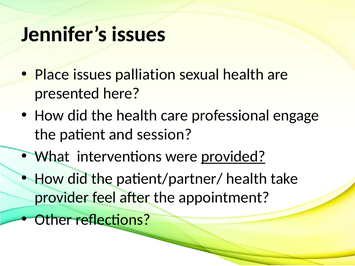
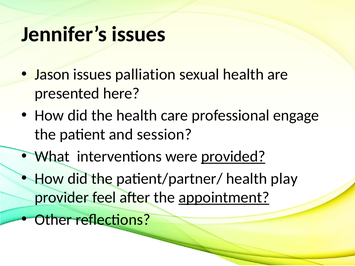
Place: Place -> Jason (52, 74)
take: take -> play (284, 179)
appointment underline: none -> present (224, 198)
